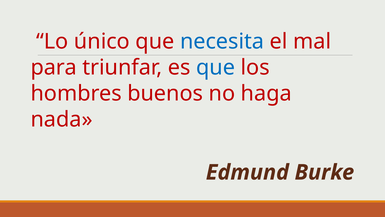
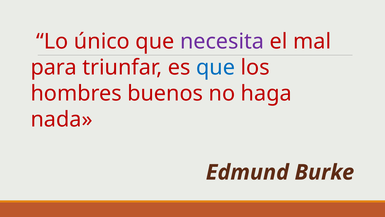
necesita colour: blue -> purple (222, 41)
